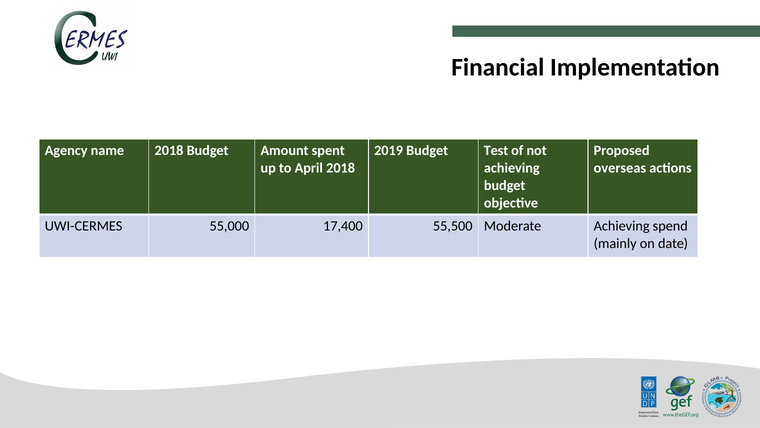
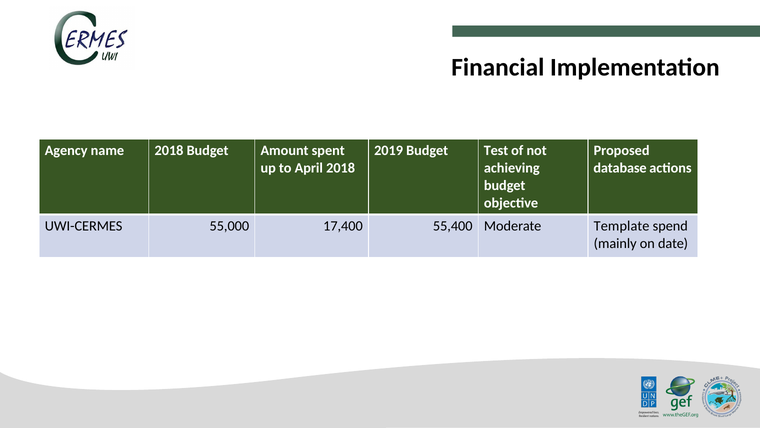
overseas: overseas -> database (620, 168)
55,500: 55,500 -> 55,400 (453, 226)
Moderate Achieving: Achieving -> Template (622, 226)
